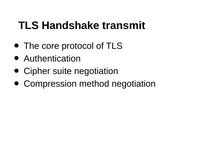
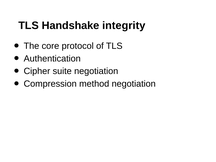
transmit: transmit -> integrity (124, 26)
